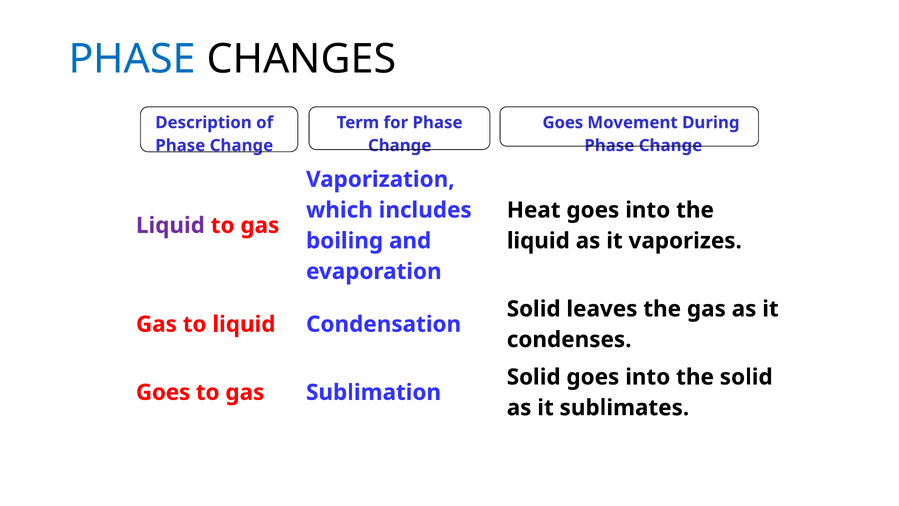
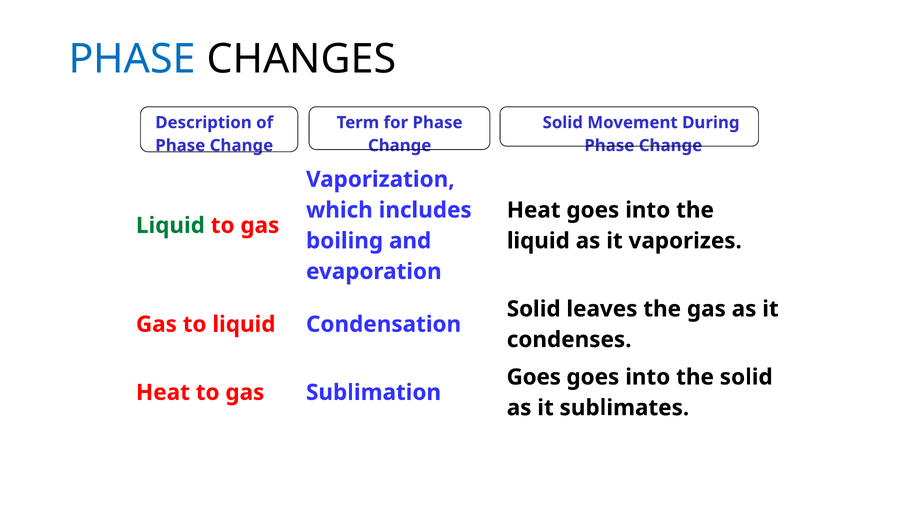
Goes: Goes -> Solid (563, 123)
Liquid colour: purple -> green (170, 225)
Solid: Solid -> Goes (534, 377)
Goes: Goes -> Heat (163, 392)
